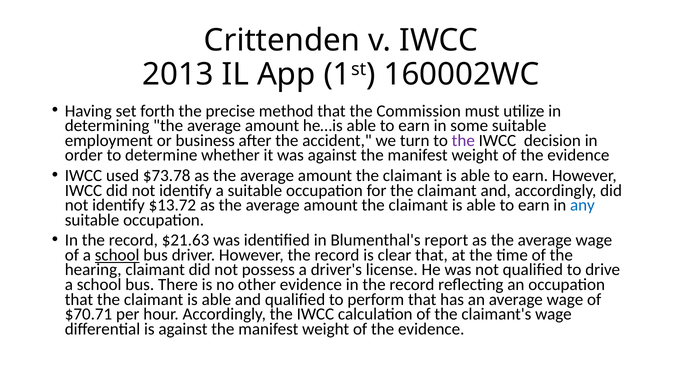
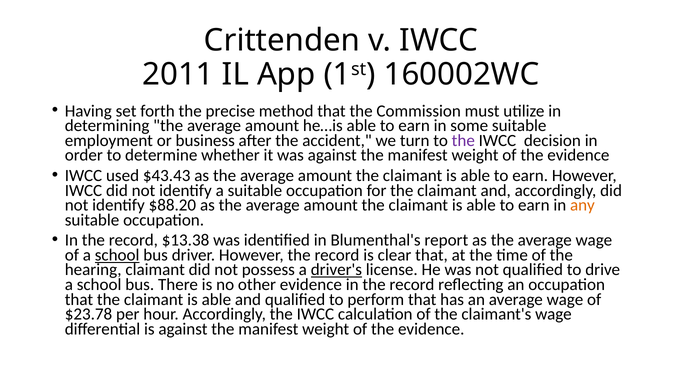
2013: 2013 -> 2011 (178, 74)
$73.78: $73.78 -> $43.43 (167, 175)
$13.72: $13.72 -> $88.20 (172, 205)
any colour: blue -> orange (582, 205)
$21.63: $21.63 -> $13.38 (186, 240)
driver's underline: none -> present (336, 270)
$70.71: $70.71 -> $23.78 (88, 314)
